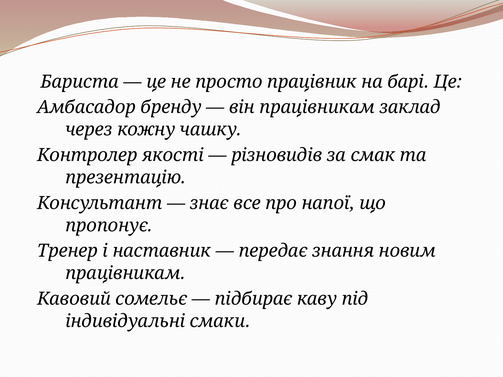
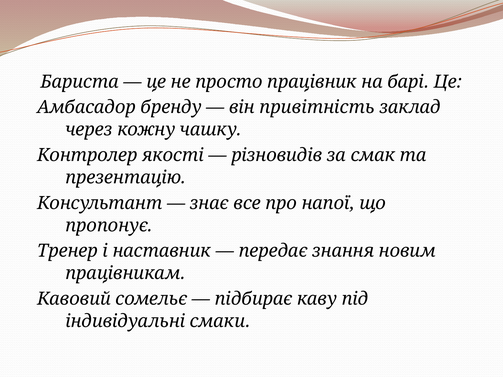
він працівникам: працівникам -> привітність (317, 107)
